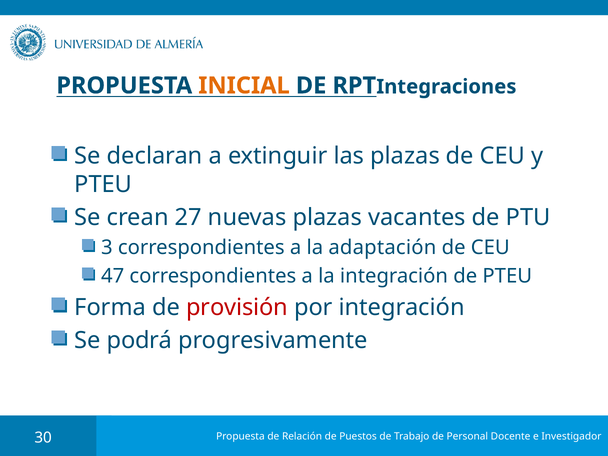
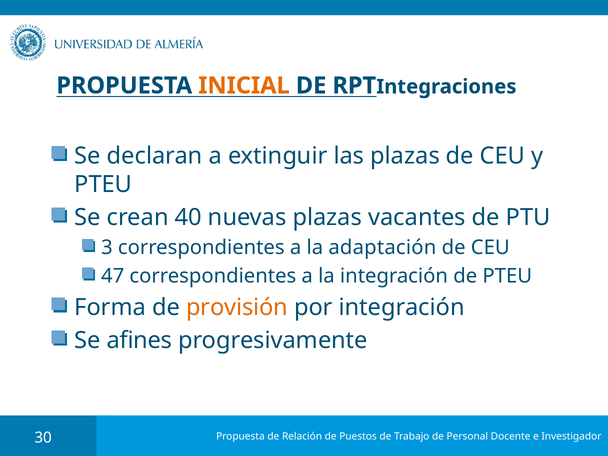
27: 27 -> 40 (188, 217)
provisión colour: red -> orange (237, 307)
podrá: podrá -> afines (140, 340)
